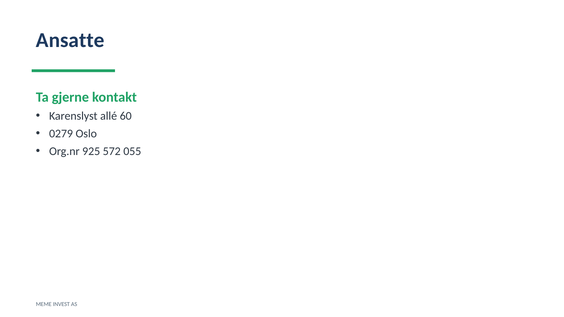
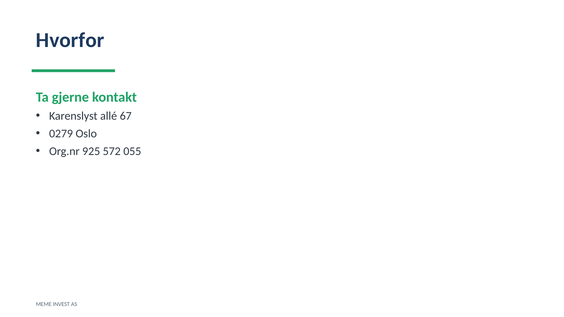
Ansatte: Ansatte -> Hvorfor (70, 40)
60: 60 -> 67 (126, 116)
